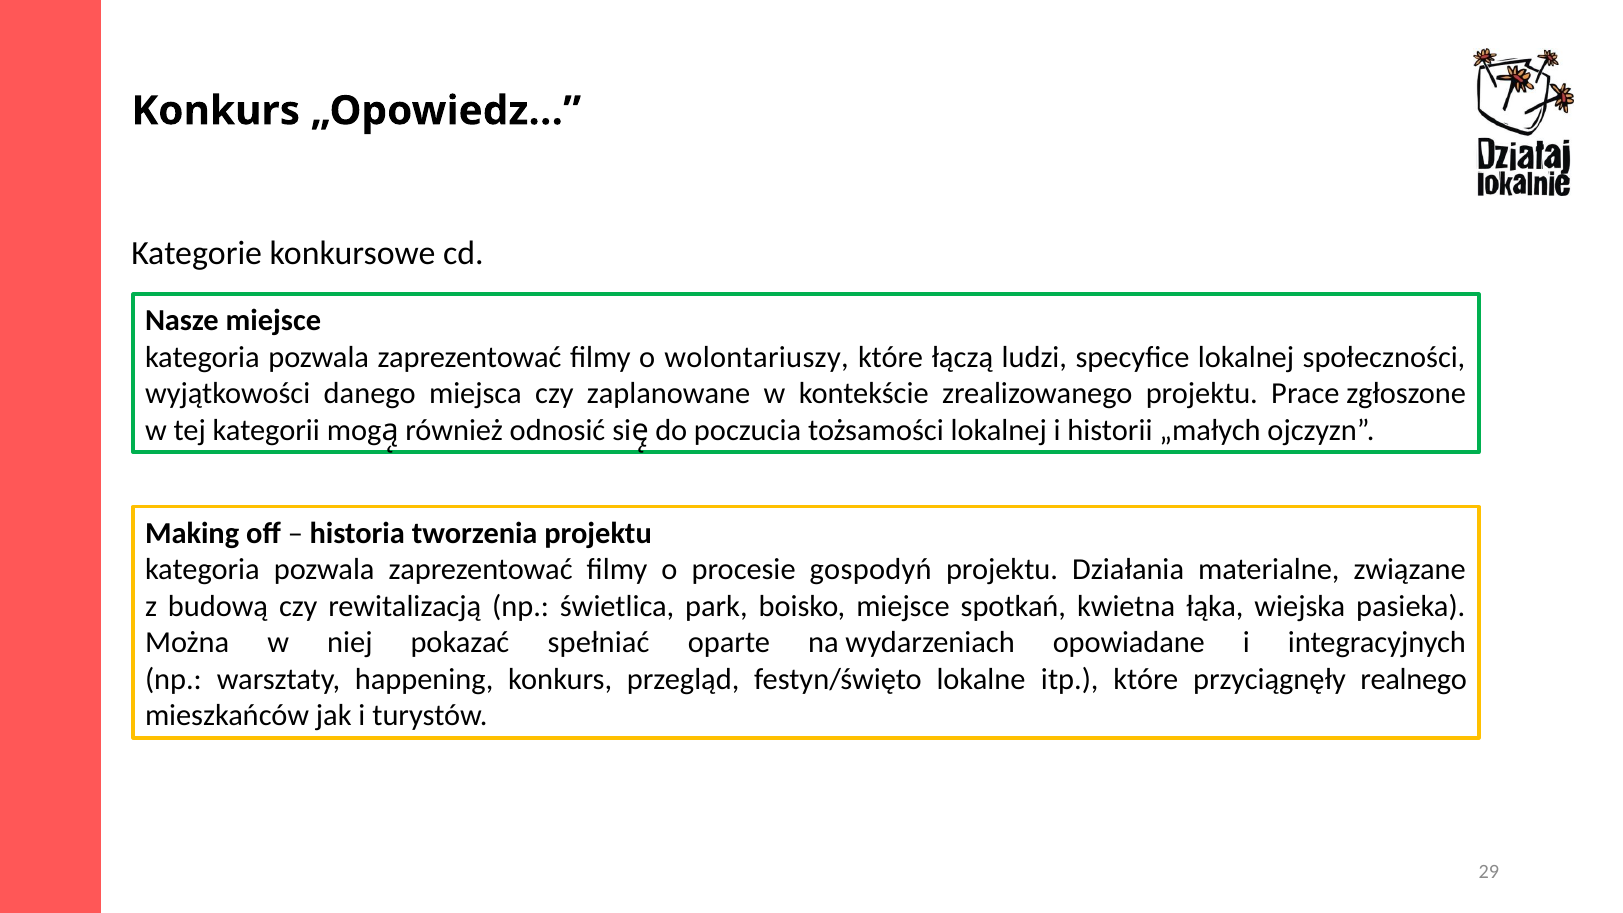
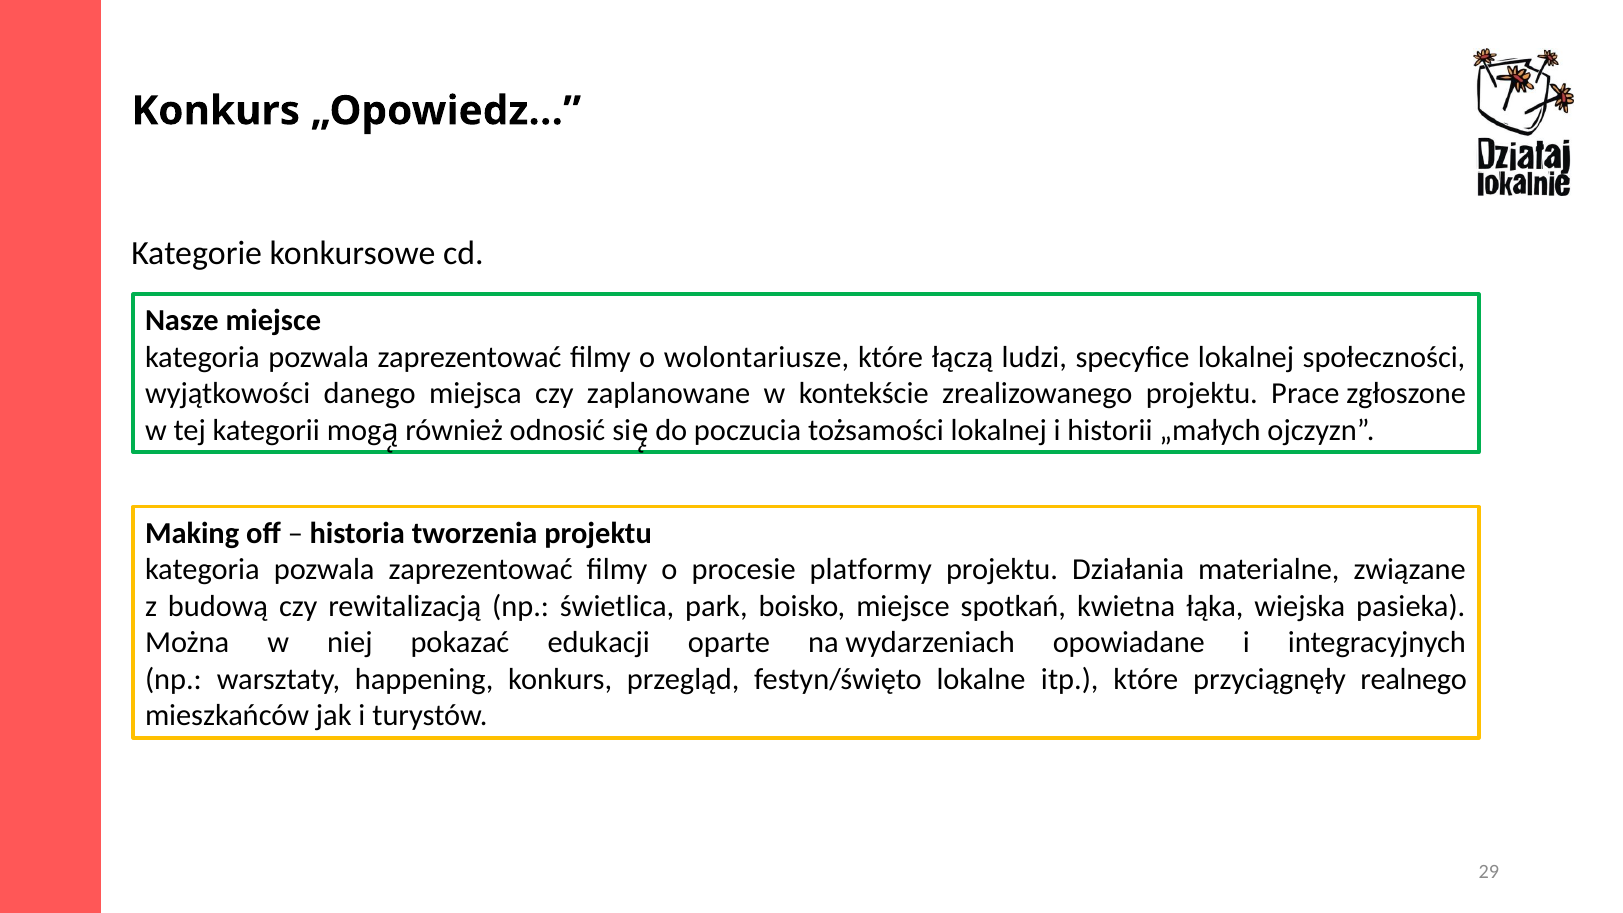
wolontariuszy: wolontariuszy -> wolontariusze (757, 357)
gospodyń: gospodyń -> platformy (871, 570)
spełniać: spełniać -> edukacji (599, 643)
